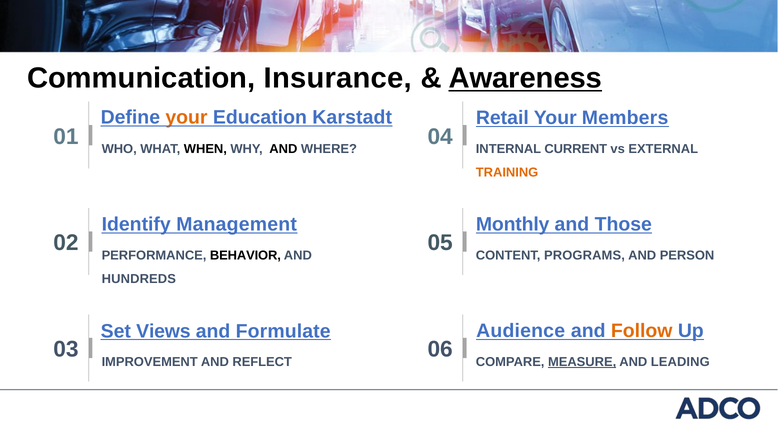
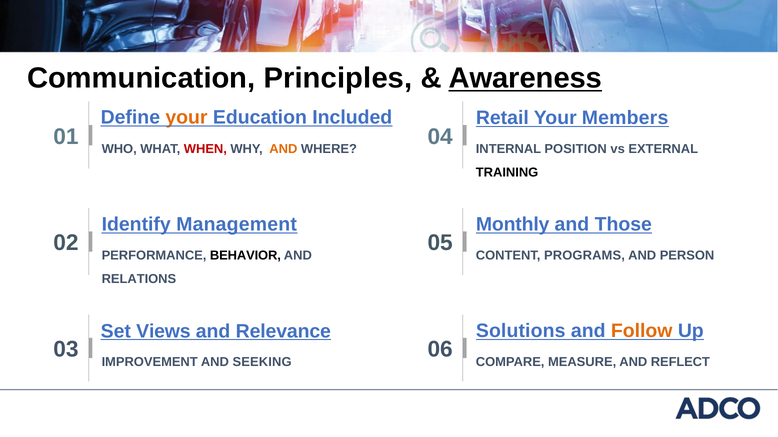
Insurance: Insurance -> Principles (338, 78)
Karstadt: Karstadt -> Included (352, 118)
CURRENT: CURRENT -> POSITION (576, 149)
WHEN colour: black -> red (205, 149)
AND colour: black -> orange (283, 149)
TRAINING colour: orange -> black (507, 173)
HUNDREDS: HUNDREDS -> RELATIONS (139, 279)
Audience: Audience -> Solutions (521, 331)
Formulate: Formulate -> Relevance (283, 332)
REFLECT: REFLECT -> SEEKING (262, 362)
MEASURE underline: present -> none (582, 362)
LEADING: LEADING -> REFLECT (680, 362)
